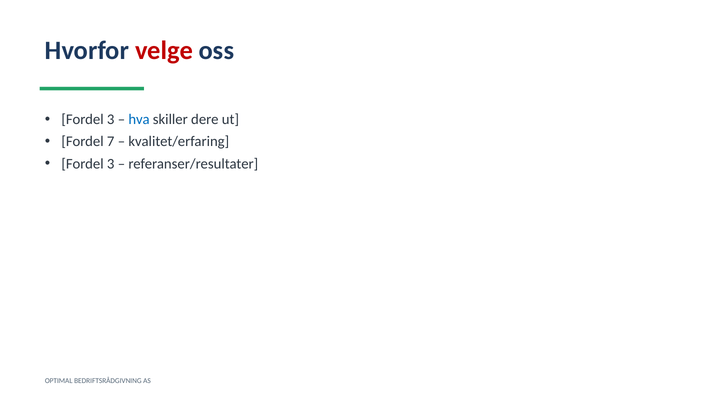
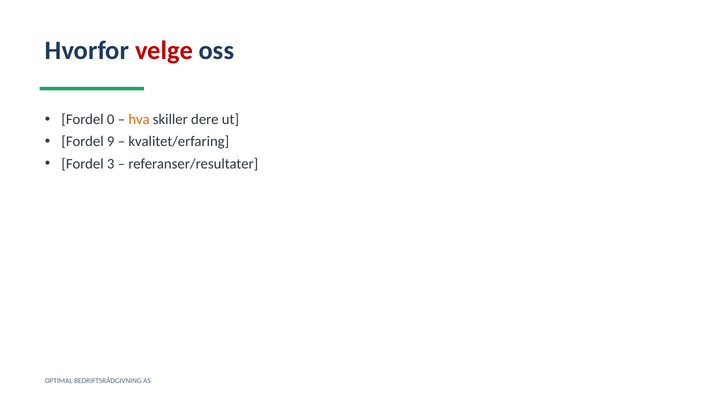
3: 3 -> 0 (111, 120)
hva colour: blue -> orange (139, 120)
7: 7 -> 9 (111, 142)
